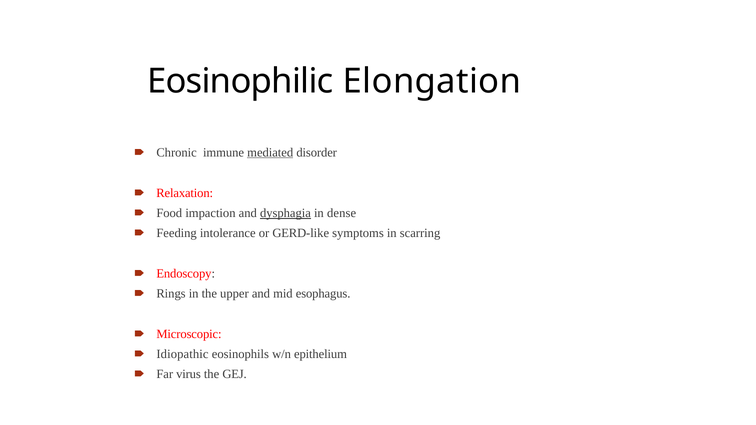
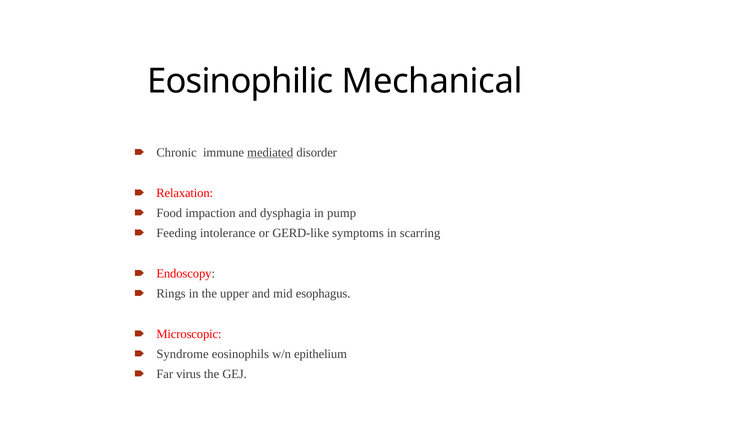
Elongation: Elongation -> Mechanical (432, 81)
dysphagia underline: present -> none (285, 213)
dense: dense -> pump (342, 213)
Idiopathic: Idiopathic -> Syndrome (182, 354)
